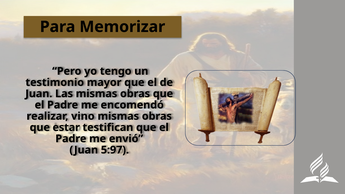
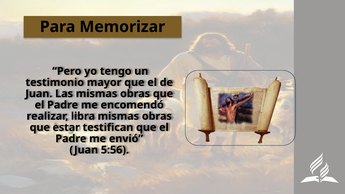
vino: vino -> libra (83, 116)
5:97: 5:97 -> 5:56 (115, 150)
